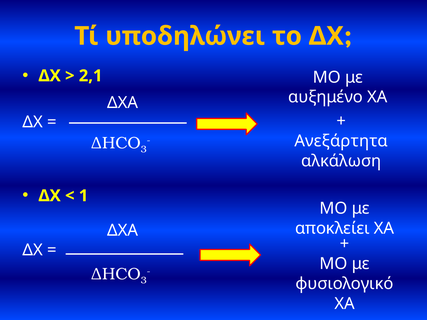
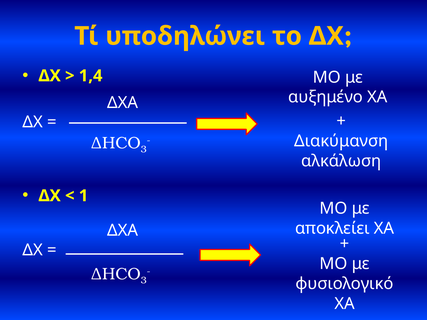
2,1: 2,1 -> 1,4 (91, 76)
Ανεξάρτητα: Ανεξάρτητα -> Διακύμανση (341, 141)
